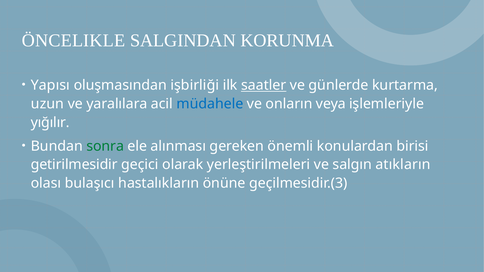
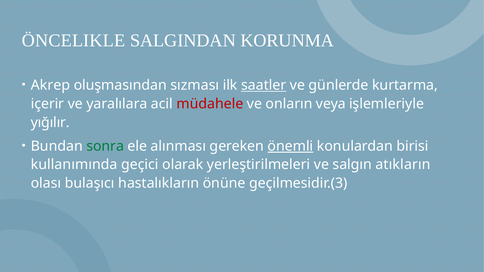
Yapısı: Yapısı -> Akrep (50, 85)
işbirliği: işbirliği -> sızması (195, 85)
uzun: uzun -> içerir (48, 104)
müdahele colour: blue -> red (210, 104)
önemli underline: none -> present (290, 146)
getirilmesidir: getirilmesidir -> kullanımında (74, 165)
